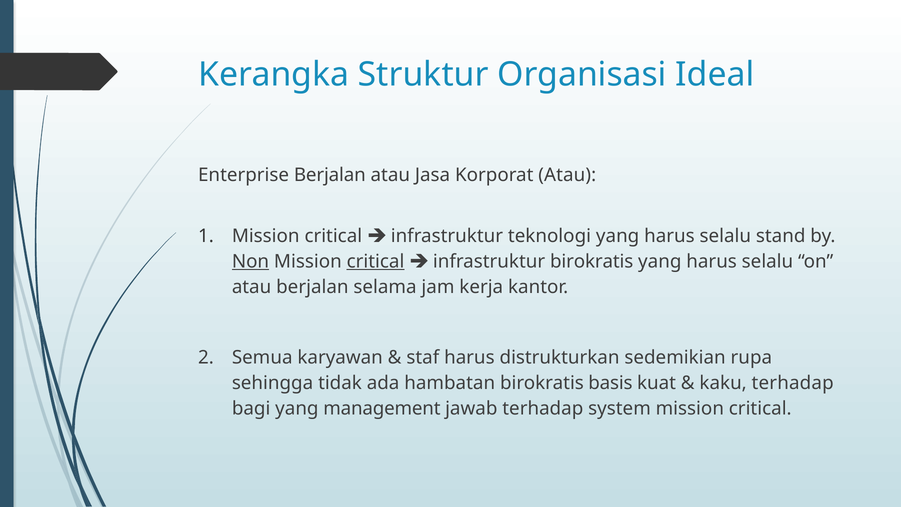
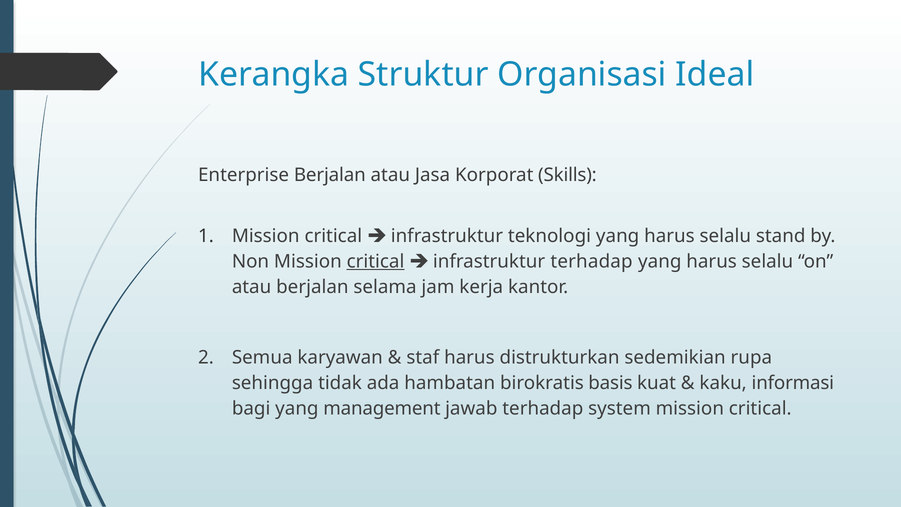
Korporat Atau: Atau -> Skills (567, 175)
Non underline: present -> none (250, 261)
infrastruktur birokratis: birokratis -> terhadap (592, 261)
kaku terhadap: terhadap -> informasi (793, 383)
